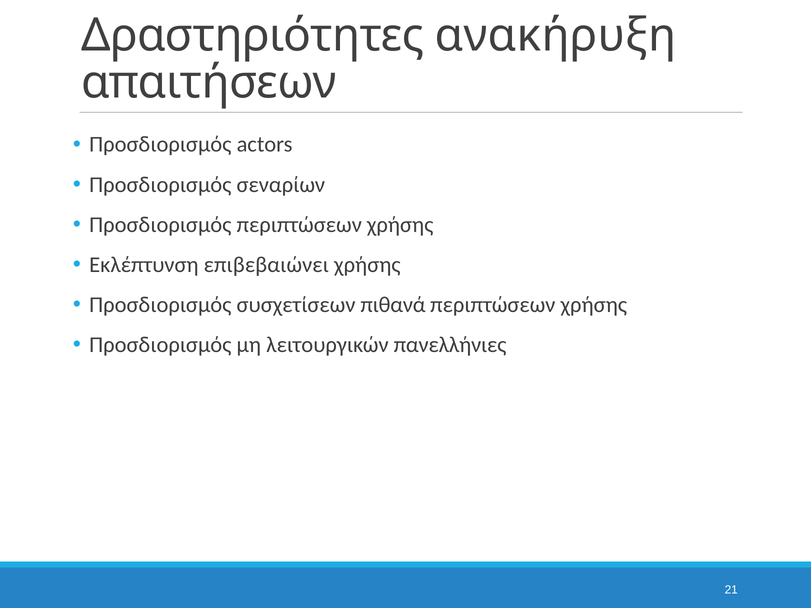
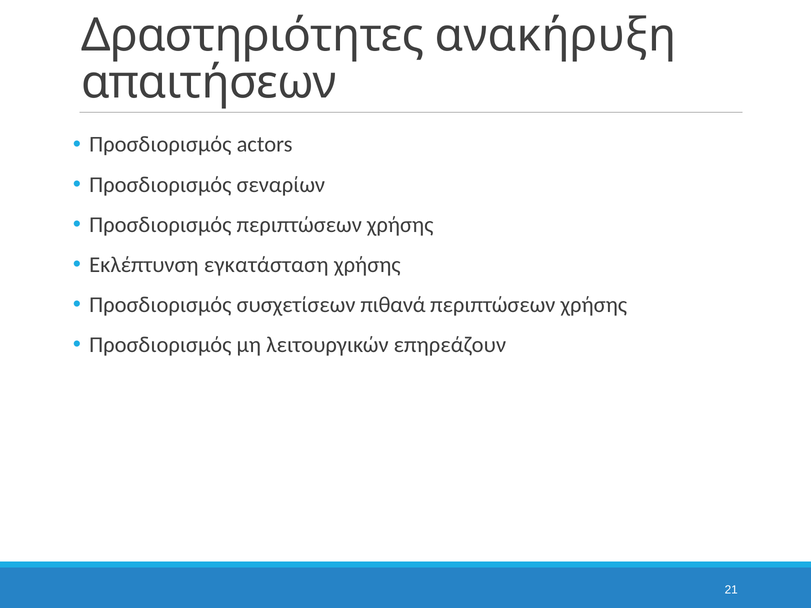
επιβεβαιώνει: επιβεβαιώνει -> εγκατάσταση (266, 265)
πανελλήνιες: πανελλήνιες -> επηρεάζουν (450, 345)
